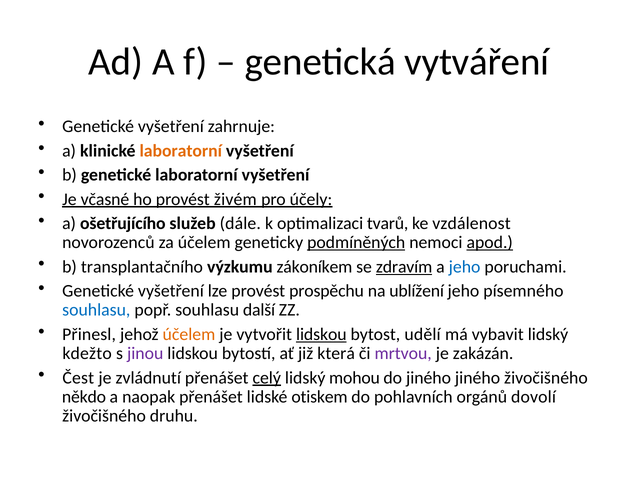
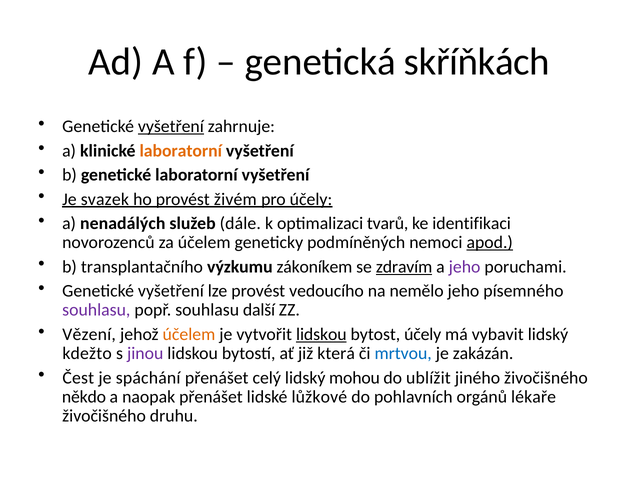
vytváření: vytváření -> skříňkách (477, 62)
vyšetření underline: none -> present (171, 127)
včasné: včasné -> svazek (105, 199)
ošetřujícího: ošetřujícího -> nenadálých (123, 224)
vzdálenost: vzdálenost -> identifikaci (472, 224)
podmíněných underline: present -> none (356, 243)
jeho colour: blue -> purple (465, 267)
prospěchu: prospěchu -> vedoucího (327, 291)
ublížení: ublížení -> nemělo (417, 291)
souhlasu colour: blue -> purple (96, 310)
Přinesl: Přinesl -> Vězení (89, 335)
bytost udělí: udělí -> účely (423, 335)
mrtvou colour: purple -> blue (403, 354)
zvládnutí: zvládnutí -> spáchání (148, 378)
celý underline: present -> none (267, 378)
do jiného: jiného -> ublížit (428, 378)
otiskem: otiskem -> lůžkové (319, 397)
dovolí: dovolí -> lékaře (534, 397)
